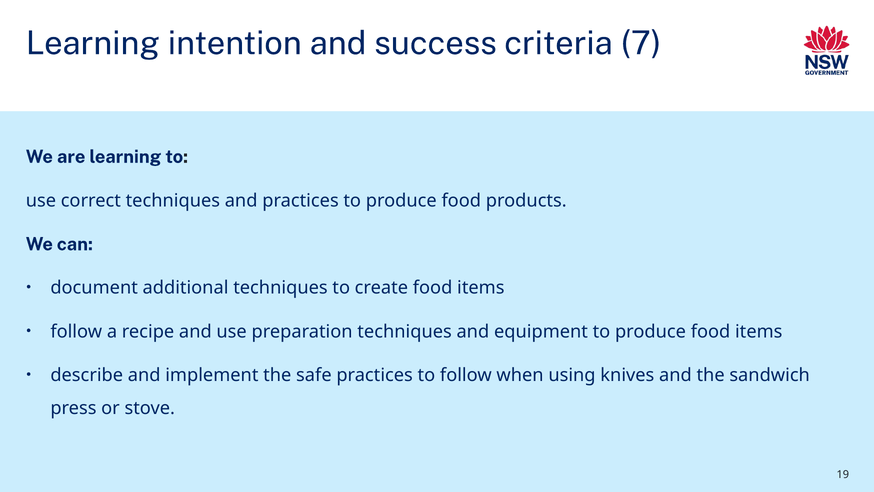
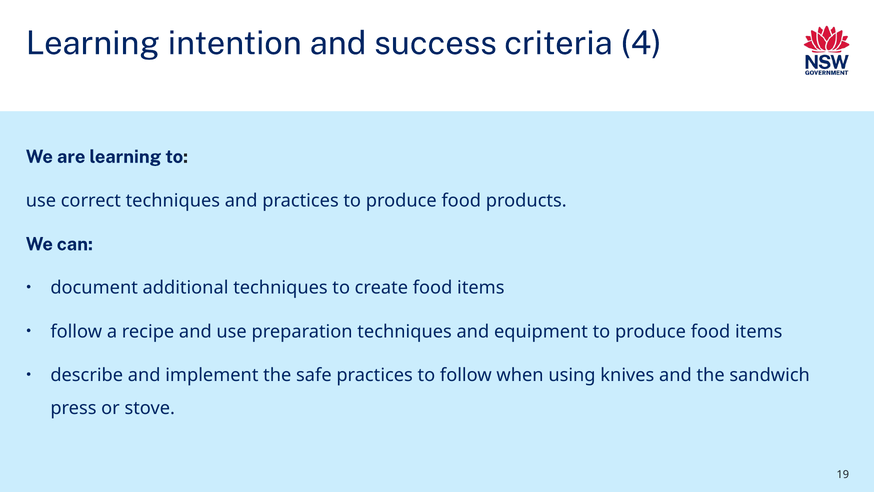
7: 7 -> 4 (641, 43)
